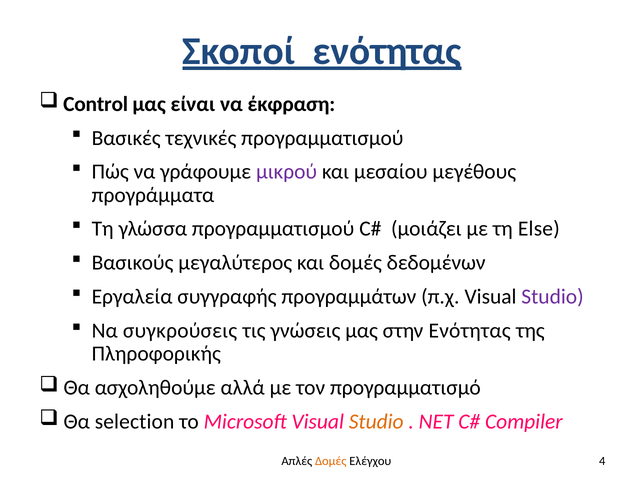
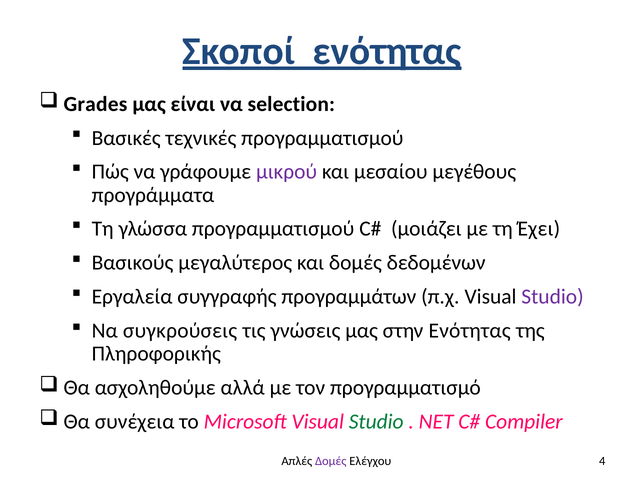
Control: Control -> Grades (95, 104)
έκφραση: έκφραση -> selection (291, 104)
Else: Else -> Έχει (539, 229)
selection: selection -> συνέχεια (135, 422)
Studio colour: orange -> green (376, 422)
Δομές colour: orange -> purple (331, 461)
